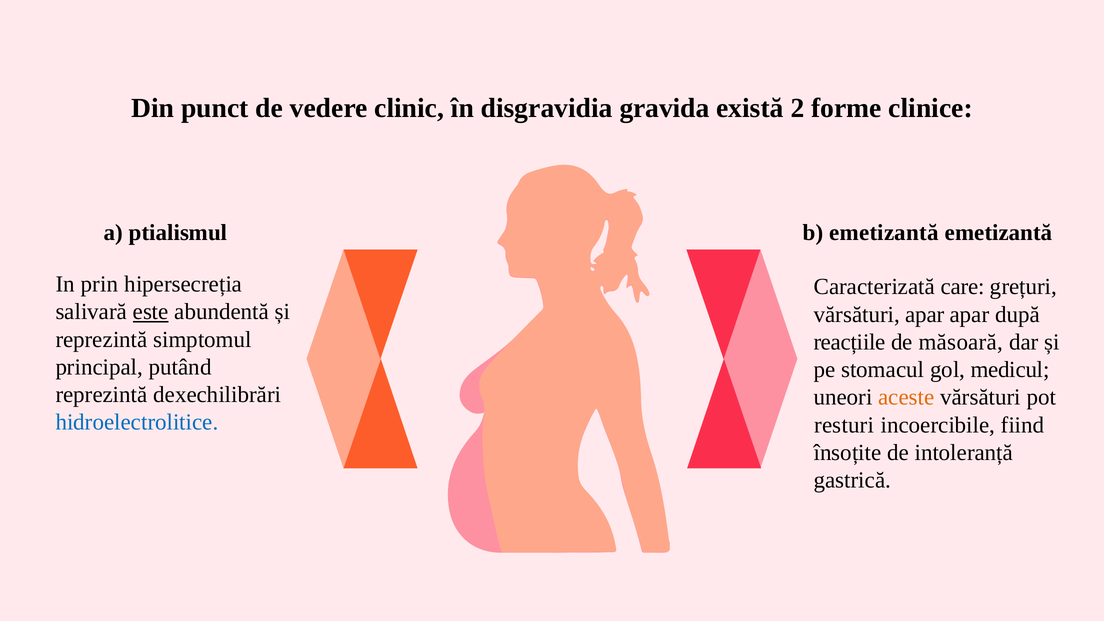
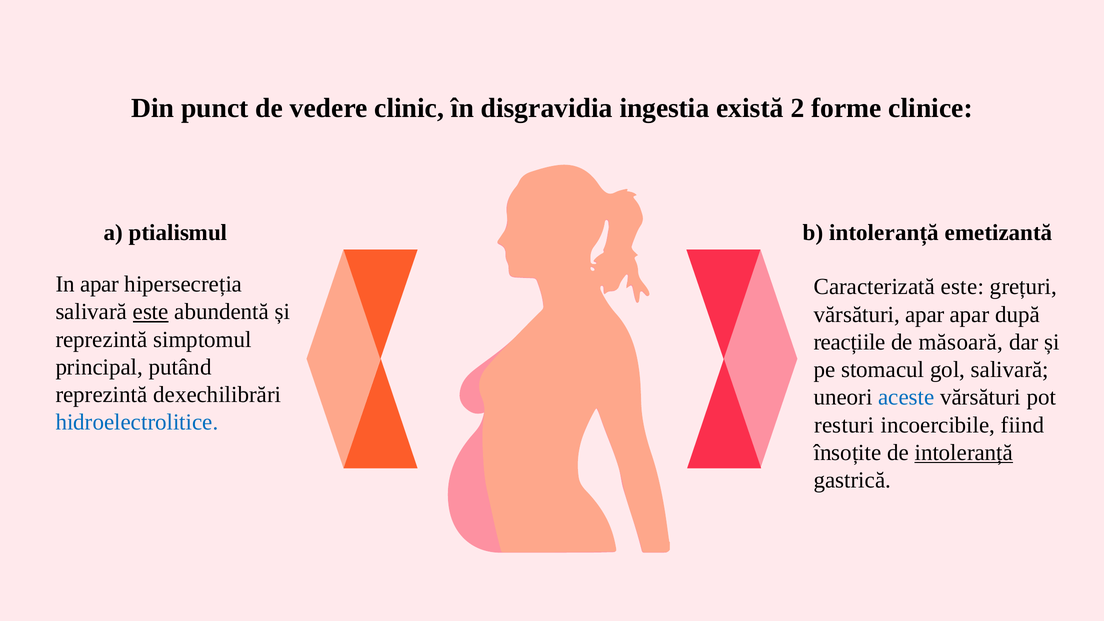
gravida: gravida -> ingestia (664, 108)
b emetizantă: emetizantă -> intoleranță (884, 233)
In prin: prin -> apar (100, 284)
Caracterizată care: care -> este (962, 287)
gol medicul: medicul -> salivară (1010, 370)
aceste colour: orange -> blue (906, 397)
intoleranță underline: none -> present (964, 453)
